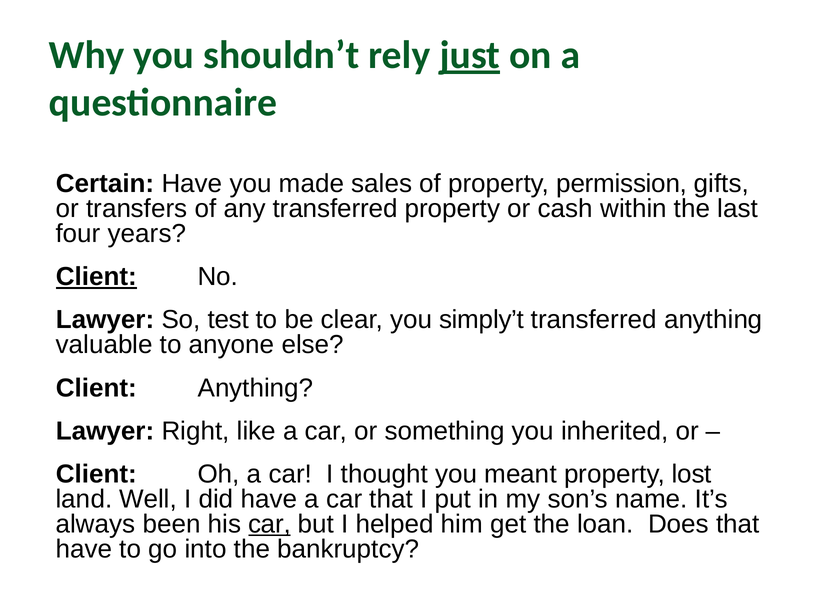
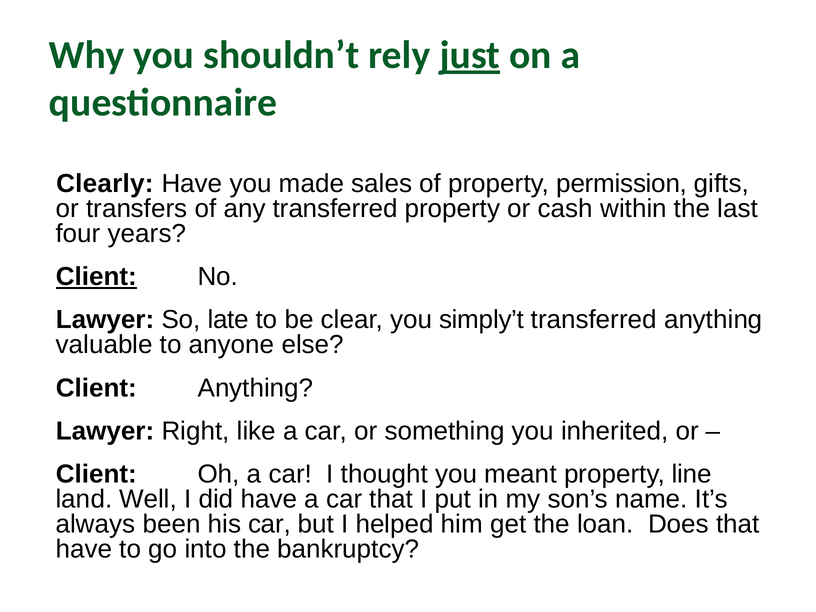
Certain: Certain -> Clearly (105, 184)
test: test -> late (228, 320)
lost: lost -> line (692, 474)
car underline: present -> none (269, 524)
